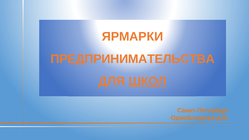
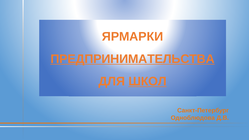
ПРЕДПРИНИМАТЕЛЬСТВА underline: none -> present (133, 59)
